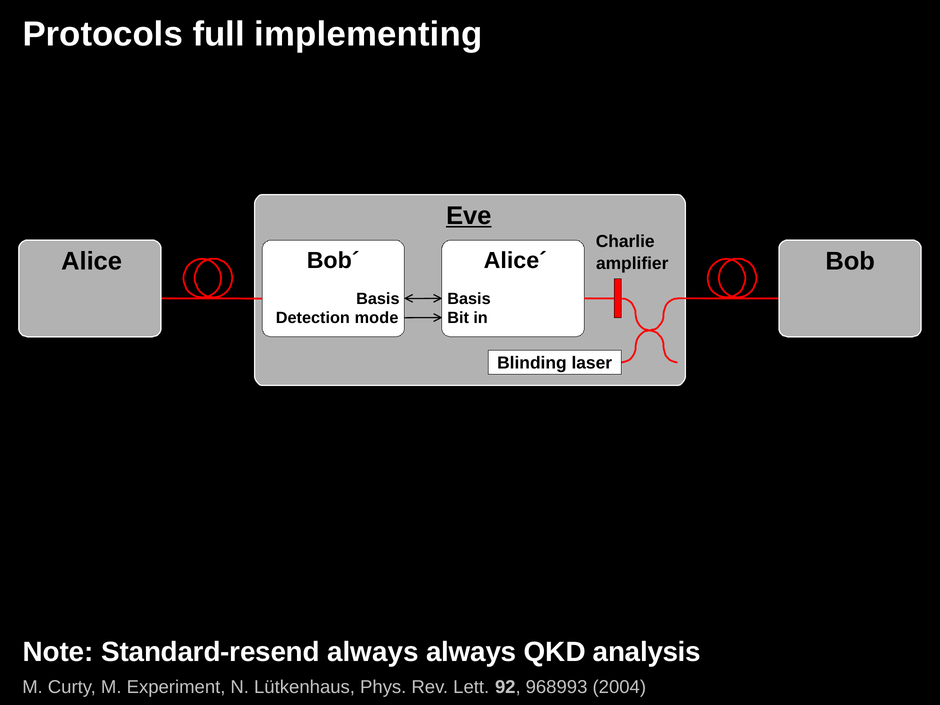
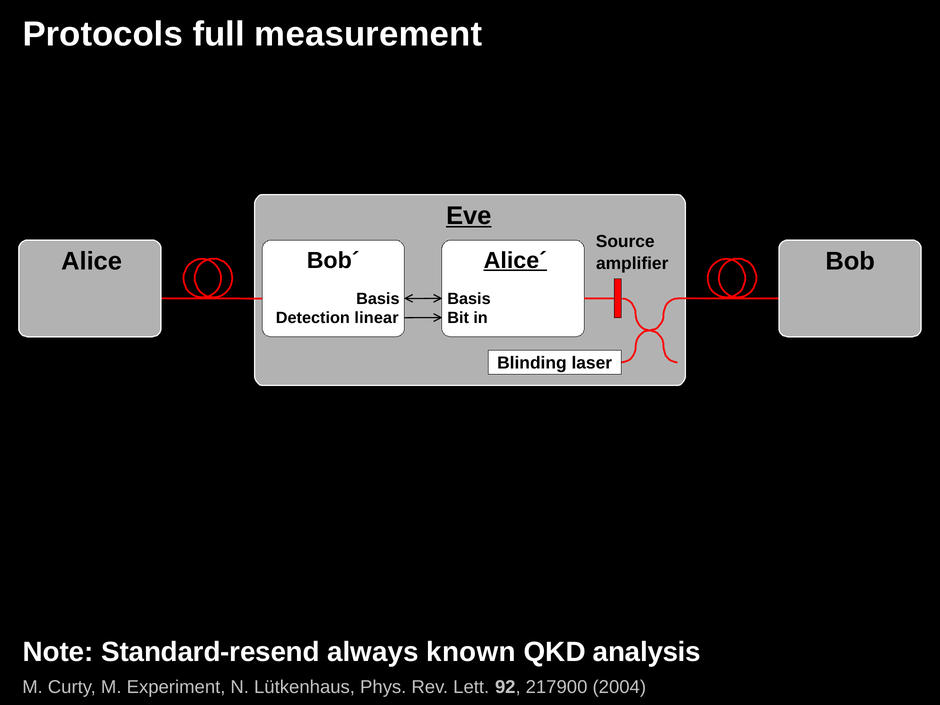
implementing: implementing -> measurement (368, 34)
Charlie: Charlie -> Source (625, 242)
Alice´ underline: none -> present (515, 260)
mode: mode -> linear (377, 318)
always always: always -> known (471, 652)
968993: 968993 -> 217900 (557, 687)
